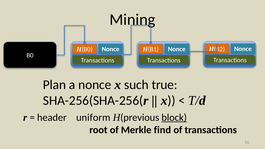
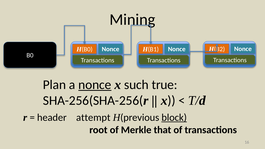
nonce underline: none -> present (95, 85)
uniform: uniform -> attempt (93, 118)
find: find -> that (162, 130)
